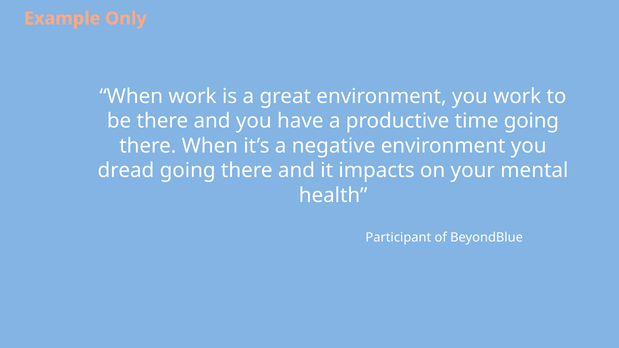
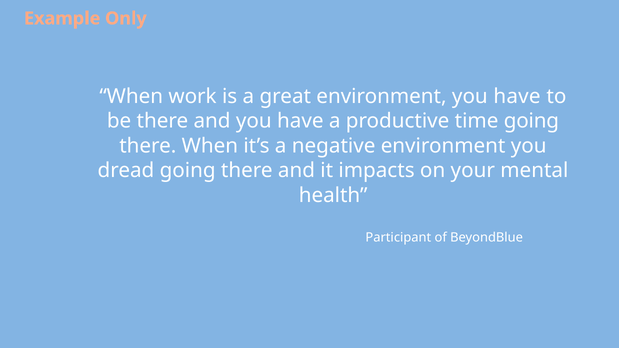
environment you work: work -> have (517, 96)
